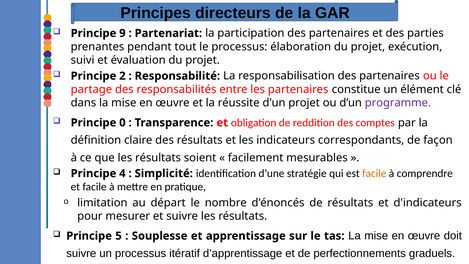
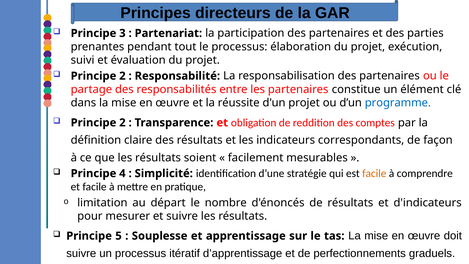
9: 9 -> 3 (122, 33)
programme colour: purple -> blue (398, 103)
0: 0 -> 2 (122, 123)
